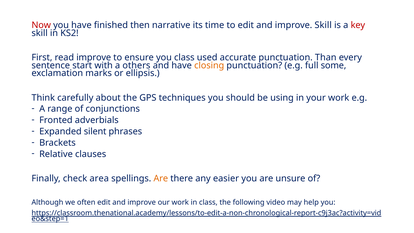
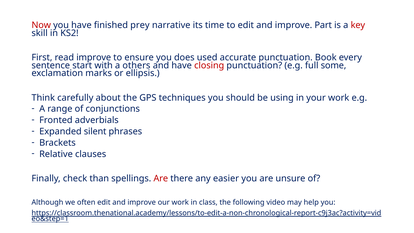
then: then -> prey (140, 25)
improve Skill: Skill -> Part (323, 25)
you class: class -> does (184, 58)
Than: Than -> Book (326, 58)
closing colour: orange -> red (209, 65)
area: area -> than (99, 179)
Are colour: orange -> red (161, 179)
